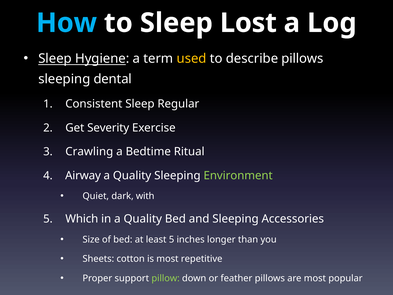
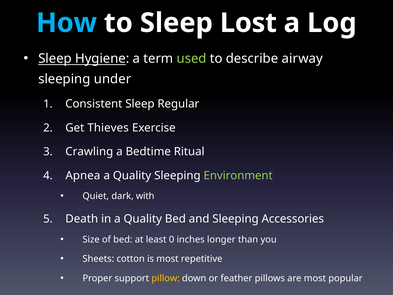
used colour: yellow -> light green (192, 59)
describe pillows: pillows -> airway (302, 59)
dental: dental -> under (113, 79)
Severity: Severity -> Thieves (108, 128)
Airway: Airway -> Apnea (83, 175)
Which: Which -> Death (82, 219)
least 5: 5 -> 0 (172, 239)
pillow colour: light green -> yellow (166, 278)
